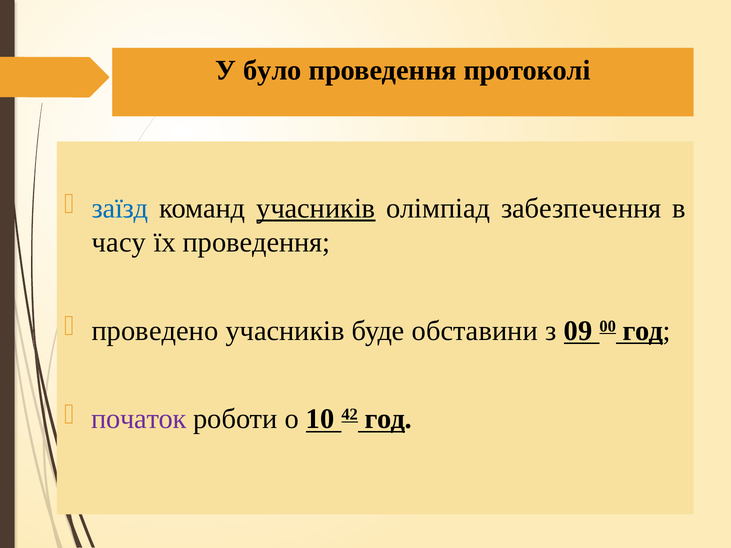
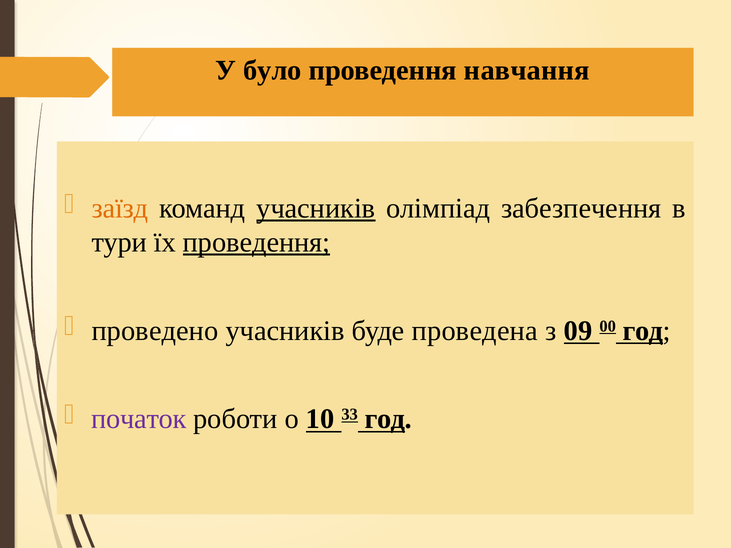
протоколі: протоколі -> навчання (527, 70)
заїзд colour: blue -> orange (120, 208)
часу: часу -> тури (119, 242)
проведення underline: none -> present (256, 242)
обставини: обставини -> проведена (475, 331)
42: 42 -> 33 (350, 415)
